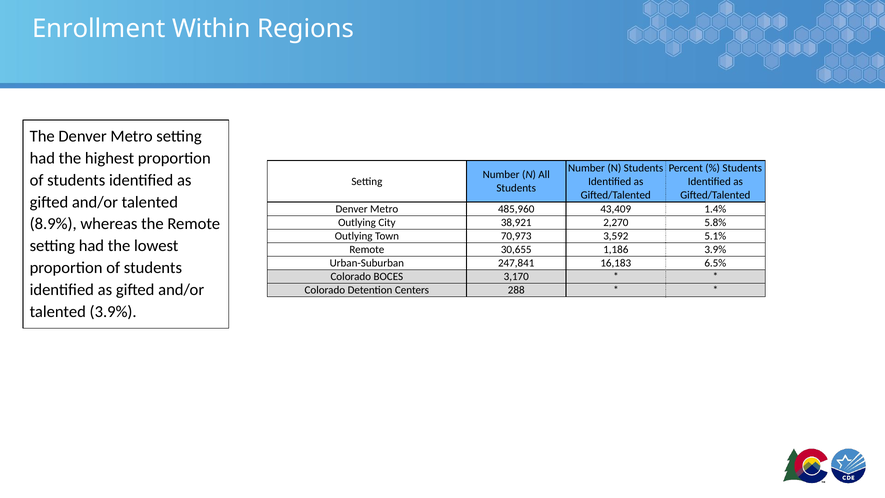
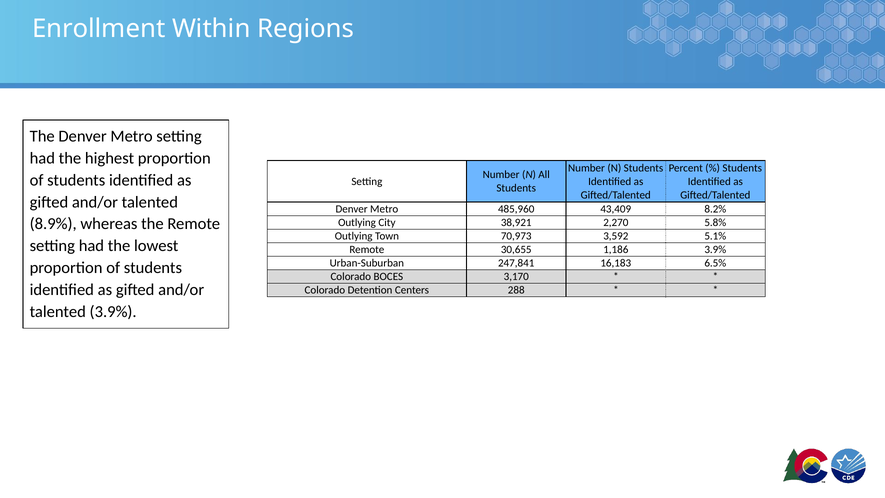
1.4%: 1.4% -> 8.2% (715, 209)
